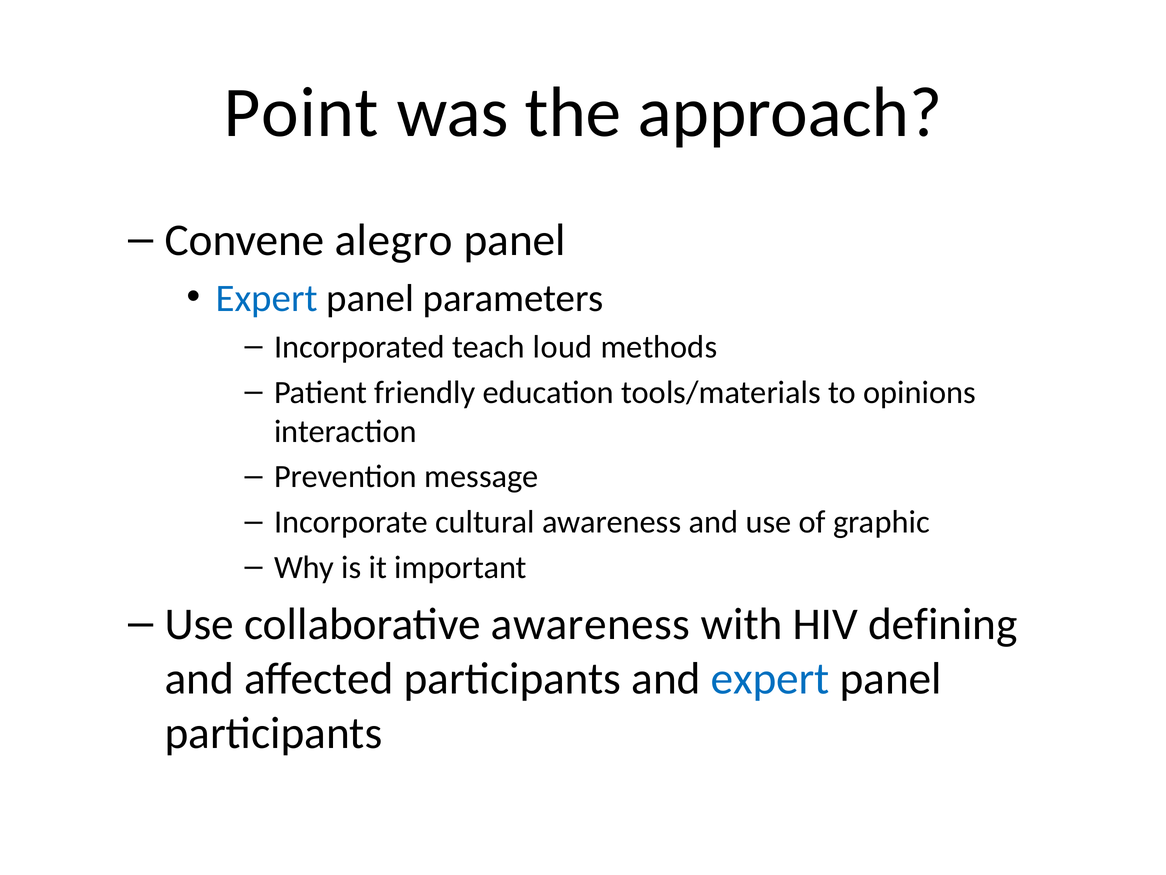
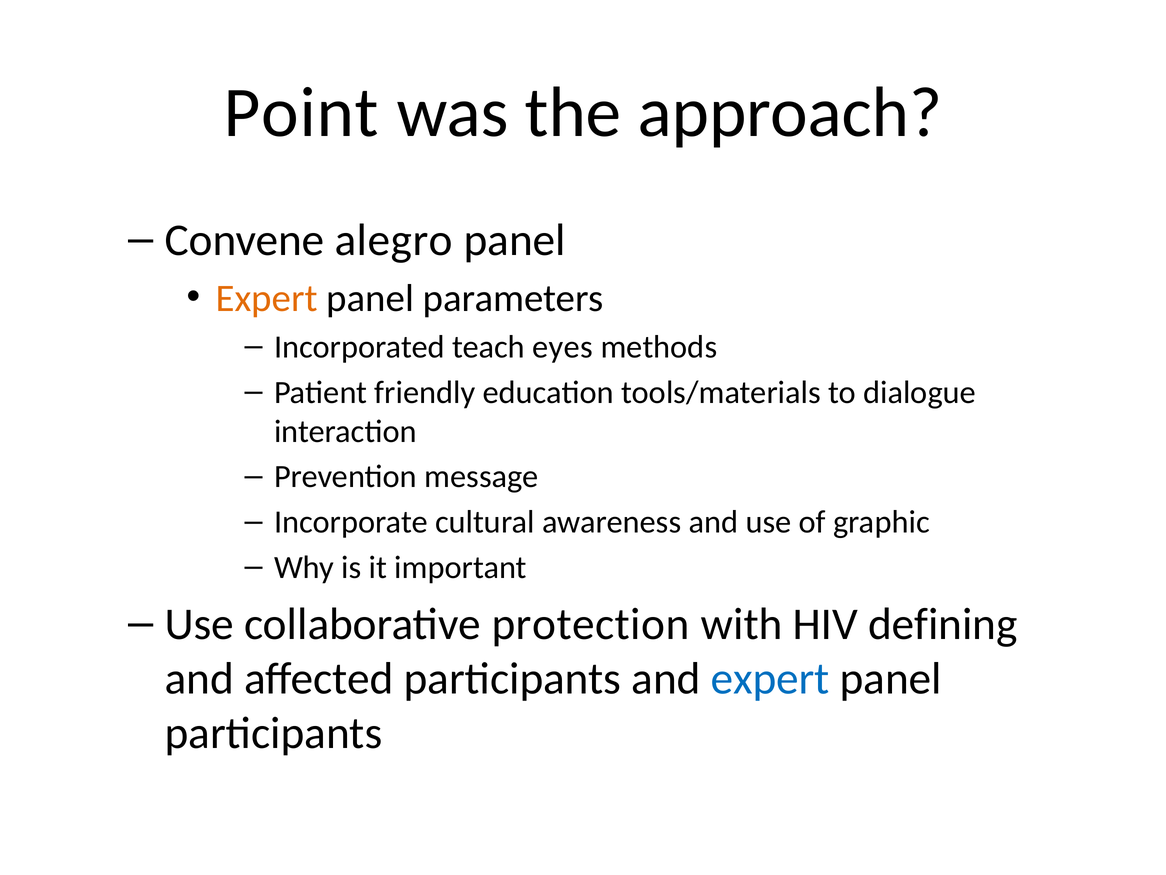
Expert colour: blue -> orange (267, 298)
loud: loud -> eyes (563, 347)
opinions: opinions -> dialogue (920, 392)
collaborative awareness: awareness -> protection (590, 624)
